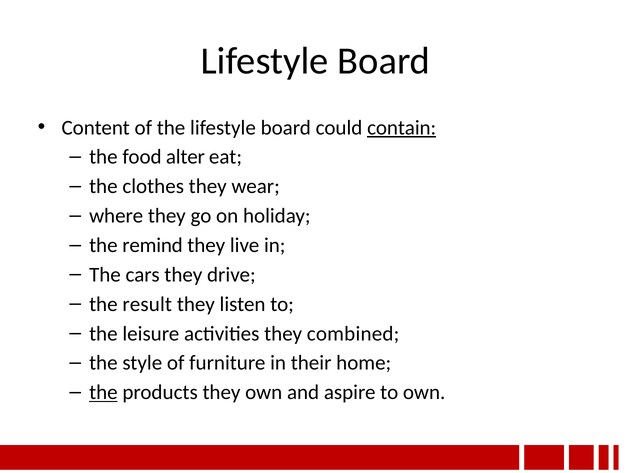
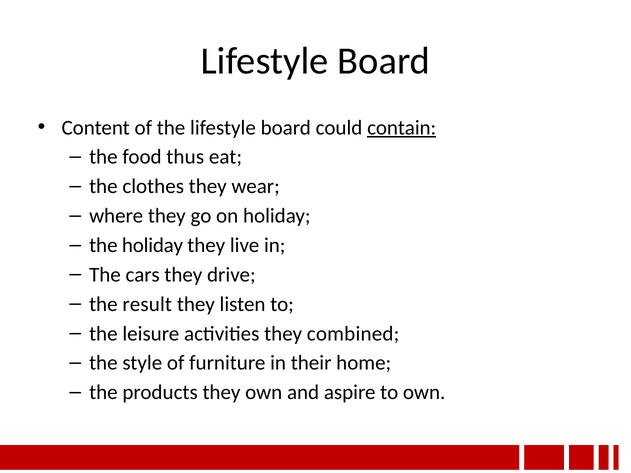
alter: alter -> thus (185, 157)
the remind: remind -> holiday (153, 245)
the underline: present -> none (103, 393)
